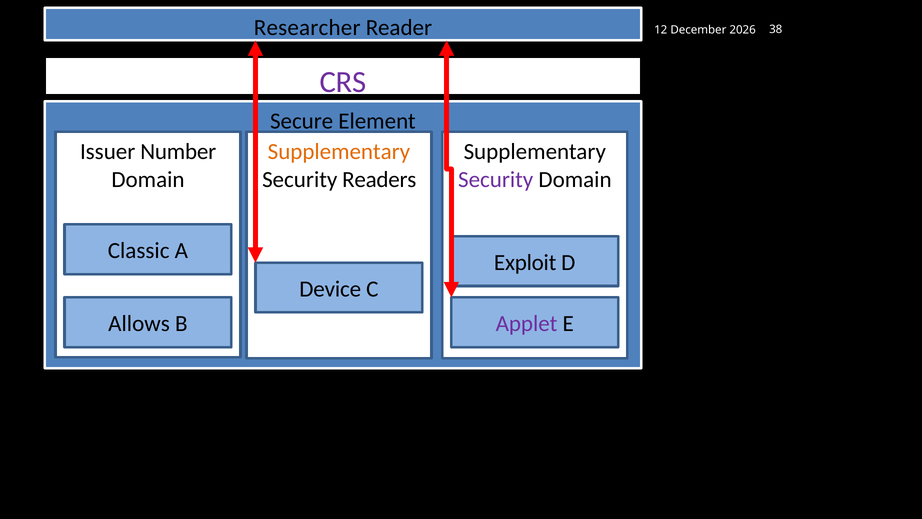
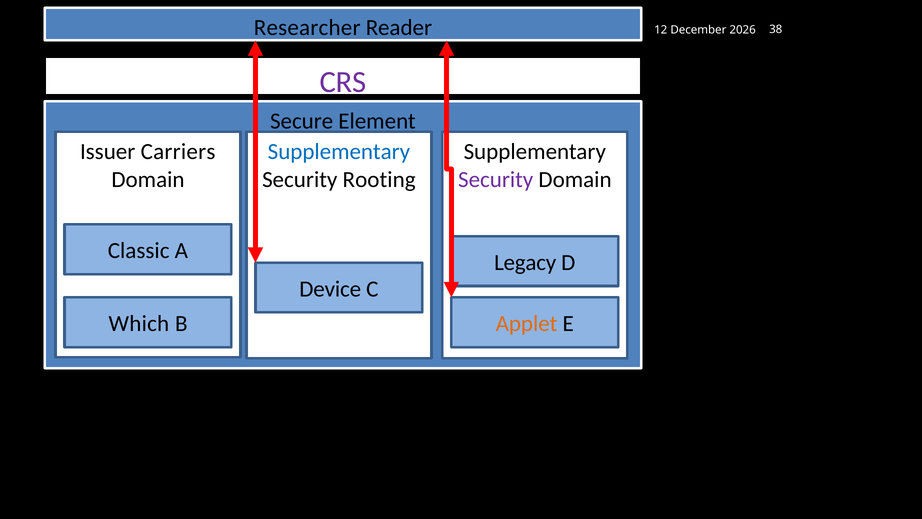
Number: Number -> Carriers (178, 152)
Supplementary colour: orange -> blue (339, 152)
Readers: Readers -> Rooting (379, 179)
Exploit: Exploit -> Legacy (525, 263)
Allows: Allows -> Which (139, 324)
Applet colour: purple -> orange (527, 324)
